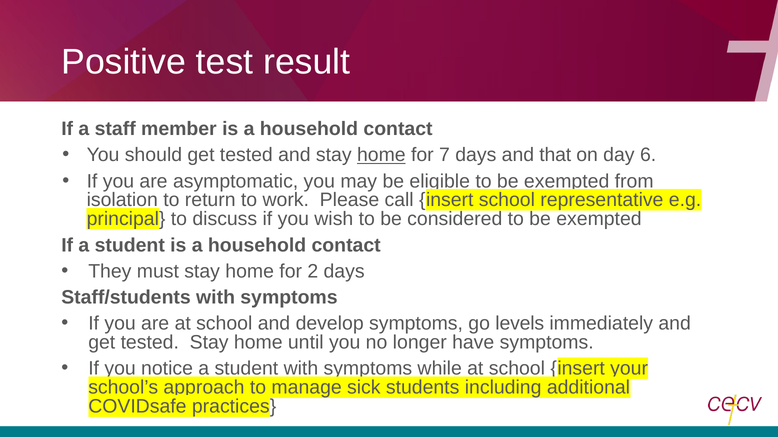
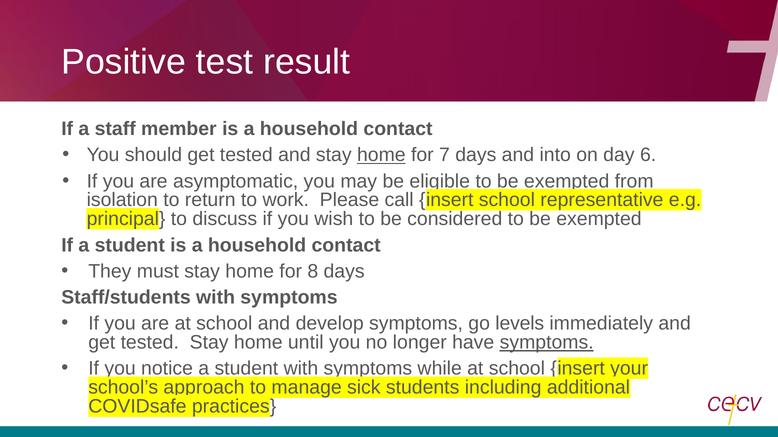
that: that -> into (555, 155)
2: 2 -> 8 (313, 272)
symptoms underline: none -> present (547, 343)
